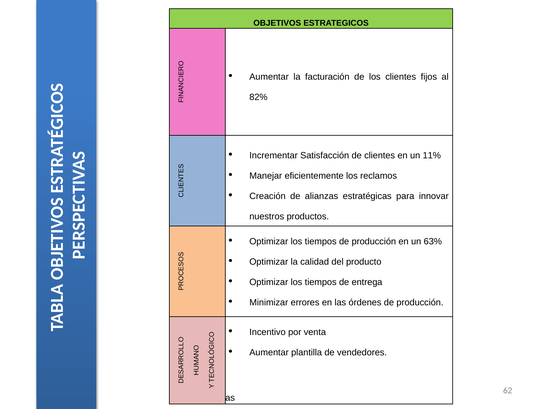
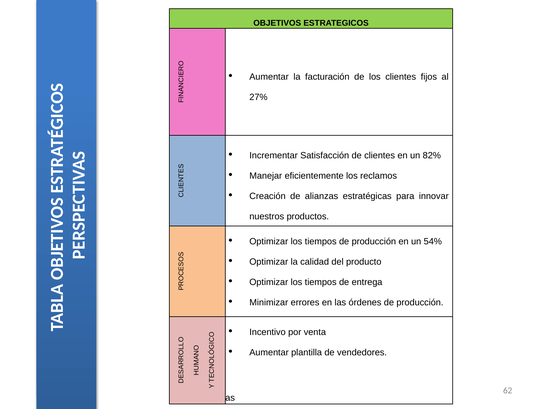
82%: 82% -> 27% (258, 97)
11%: 11% -> 82% (432, 155)
63%: 63% -> 54% (433, 241)
